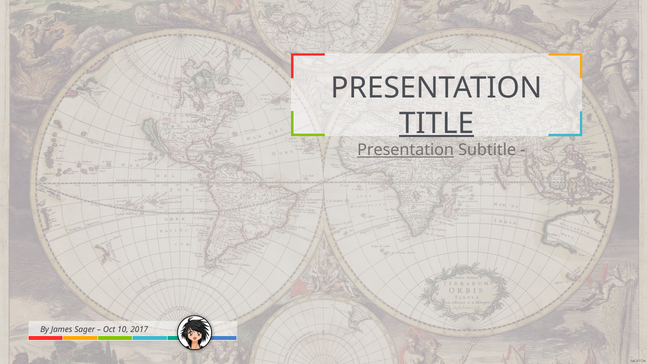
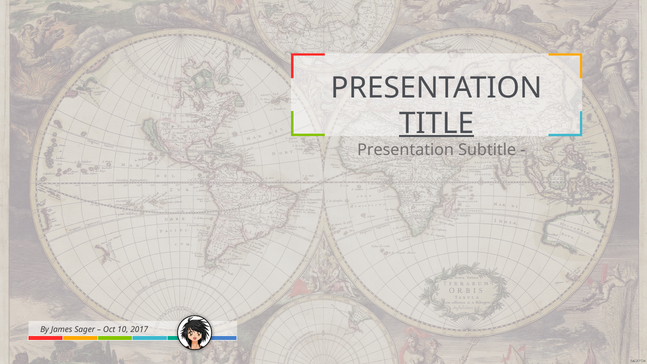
Presentation underline: present -> none (406, 150)
